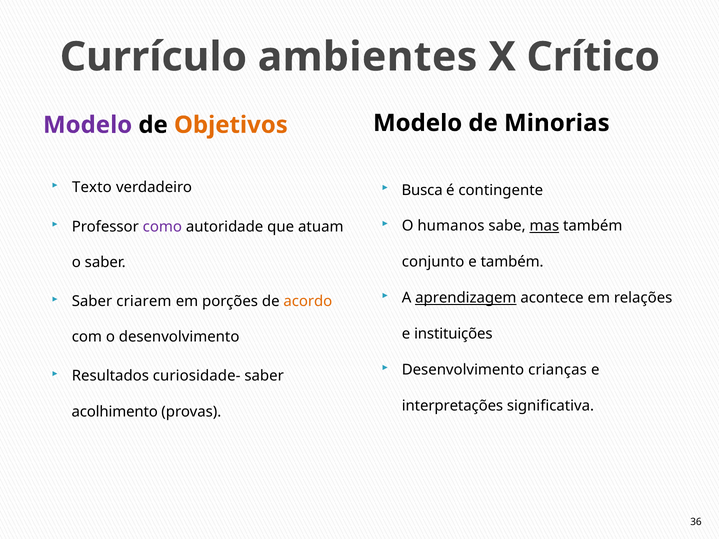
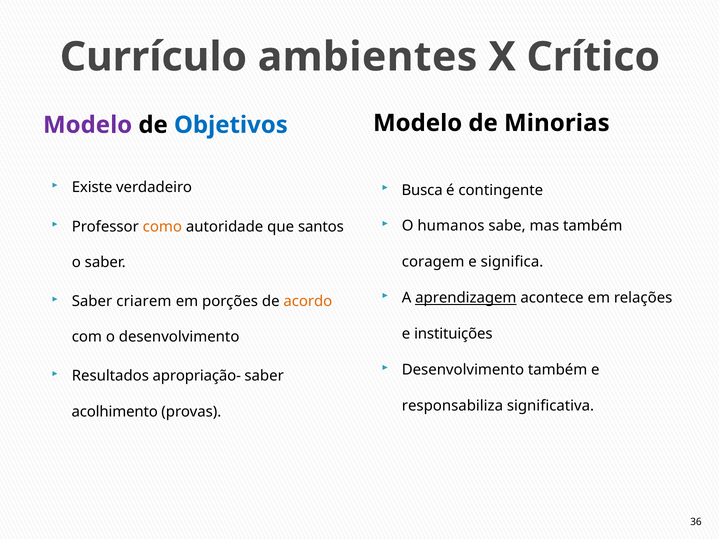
Objetivos colour: orange -> blue (231, 125)
Texto: Texto -> Existe (92, 188)
mas underline: present -> none (544, 226)
como colour: purple -> orange (162, 227)
atuam: atuam -> santos (321, 227)
conjunto: conjunto -> coragem (433, 262)
e também: também -> significa (512, 262)
Desenvolvimento crianças: crianças -> também (558, 370)
curiosidade-: curiosidade- -> apropriação- (197, 376)
interpretações: interpretações -> responsabiliza (452, 406)
